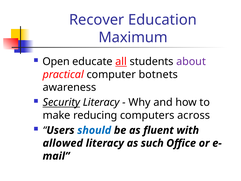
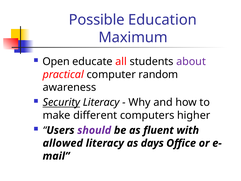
Recover: Recover -> Possible (97, 20)
all underline: present -> none (121, 62)
botnets: botnets -> random (158, 74)
reducing: reducing -> different (95, 115)
across: across -> higher (194, 115)
should colour: blue -> purple (94, 130)
such: such -> days (152, 143)
